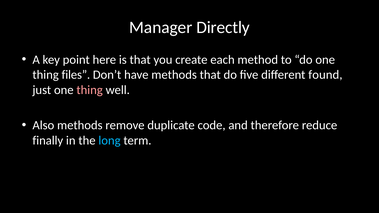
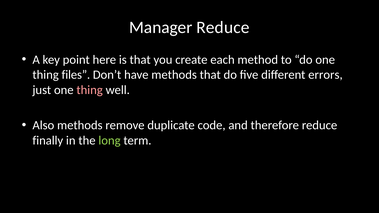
Manager Directly: Directly -> Reduce (223, 28)
found: found -> errors (325, 75)
long colour: light blue -> light green (109, 141)
